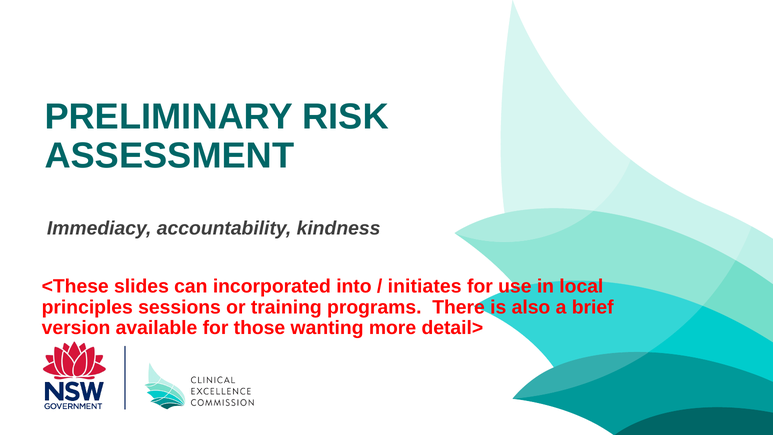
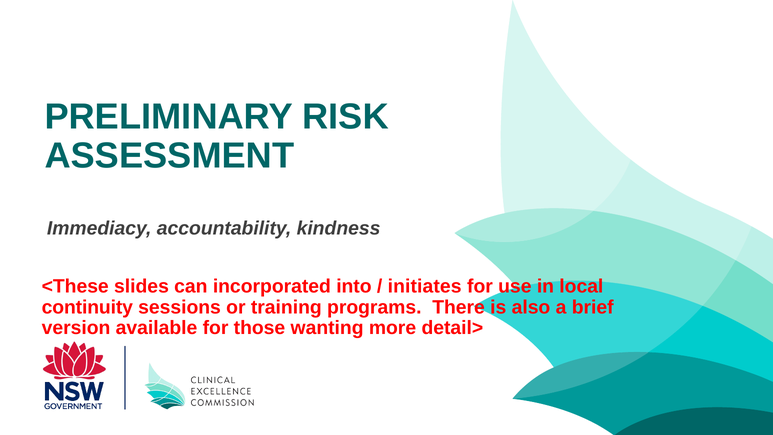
principles: principles -> continuity (87, 307)
